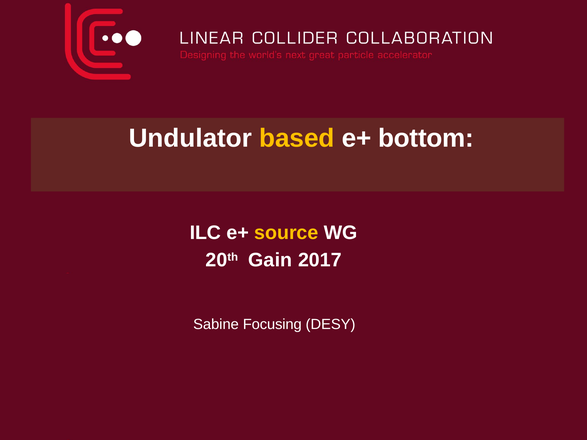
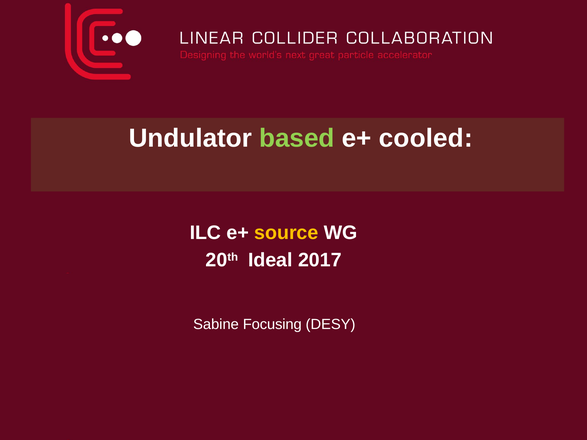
based colour: yellow -> light green (297, 138)
bottom: bottom -> cooled (426, 138)
Gain: Gain -> Ideal (270, 260)
